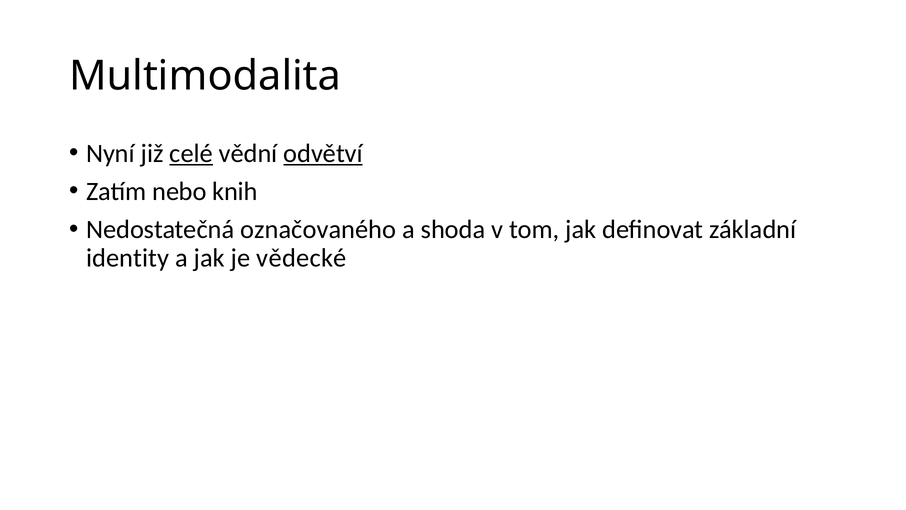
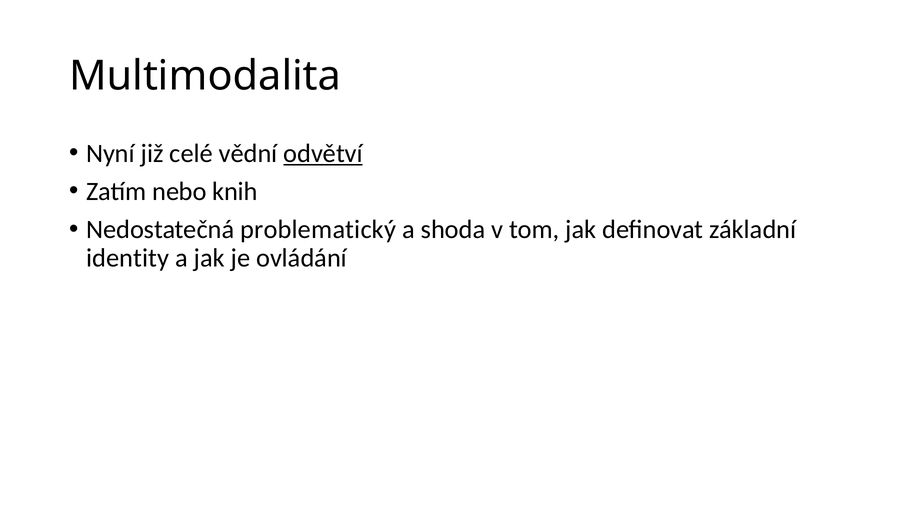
celé underline: present -> none (191, 153)
označovaného: označovaného -> problematický (318, 229)
vědecké: vědecké -> ovládání (302, 258)
